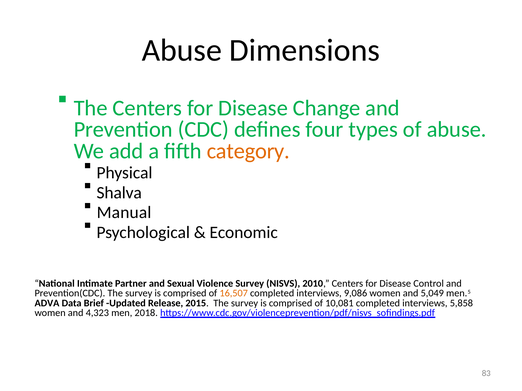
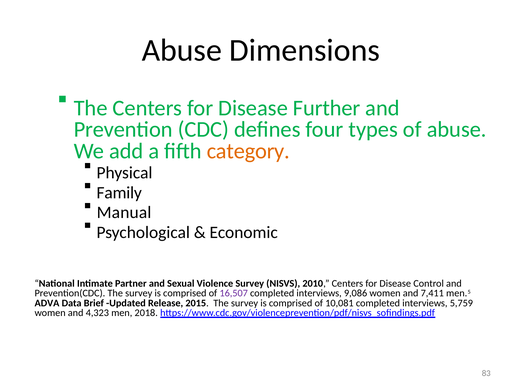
Change: Change -> Further (327, 108)
Shalva: Shalva -> Family (119, 193)
16,507 colour: orange -> purple (234, 294)
5,049: 5,049 -> 7,411 (432, 294)
5,858: 5,858 -> 5,759 (461, 303)
